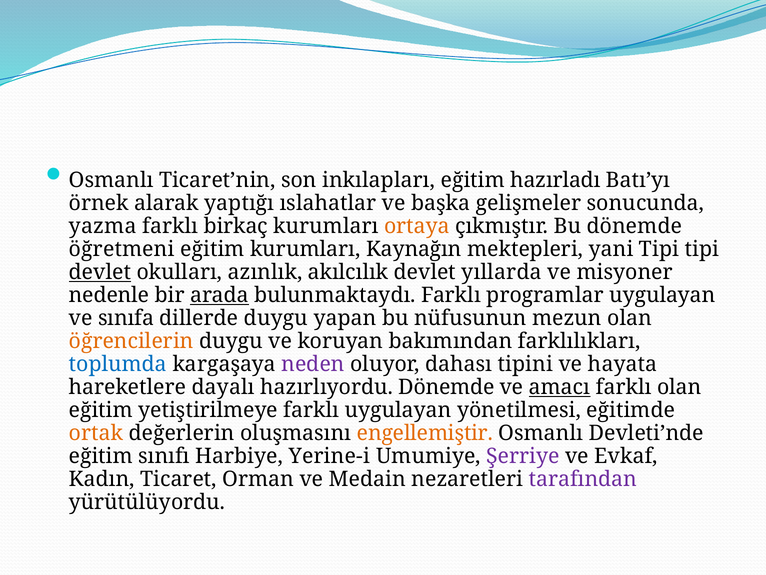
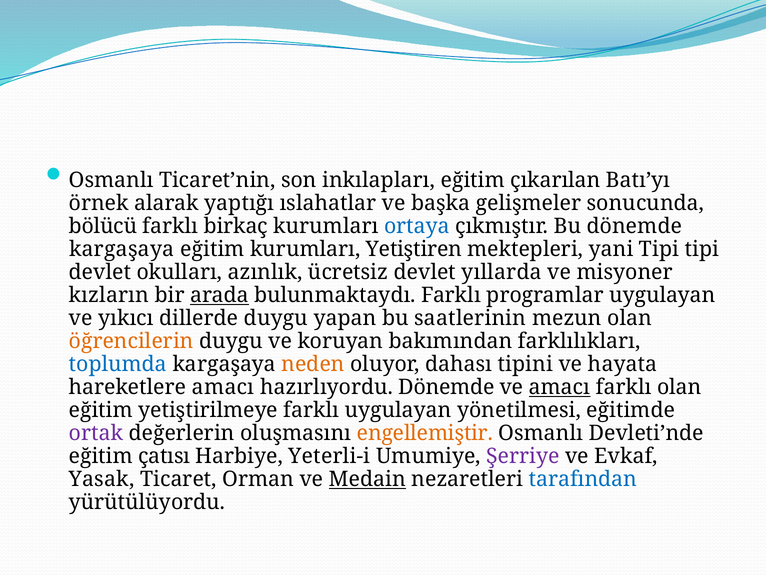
hazırladı: hazırladı -> çıkarılan (555, 180)
yazma: yazma -> bölücü (103, 226)
ortaya colour: orange -> blue (417, 226)
öğretmeni: öğretmeni -> kargaşaya (122, 249)
Kaynağın: Kaynağın -> Yetiştiren (414, 249)
devlet underline: present -> none (100, 272)
akılcılık: akılcılık -> ücretsiz (348, 272)
nedenle: nedenle -> kızların (109, 295)
sınıfa: sınıfa -> yıkıcı (126, 318)
nüfusunun: nüfusunun -> saatlerinin (470, 318)
neden colour: purple -> orange (313, 364)
hareketlere dayalı: dayalı -> amacı (223, 387)
ortak colour: orange -> purple (96, 433)
sınıfı: sınıfı -> çatısı (164, 456)
Yerine-i: Yerine-i -> Yeterli-i (329, 456)
Kadın: Kadın -> Yasak (102, 479)
Medain underline: none -> present (367, 479)
tarafından colour: purple -> blue (583, 479)
